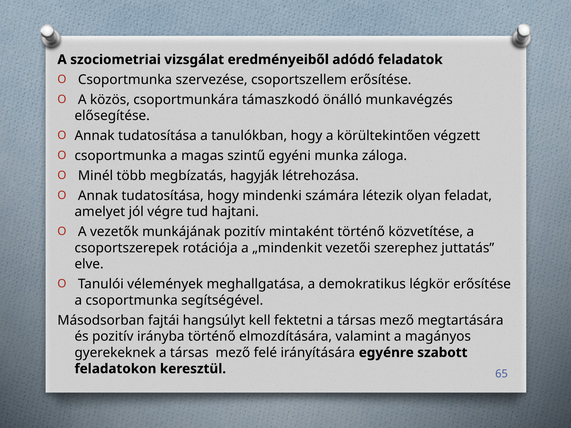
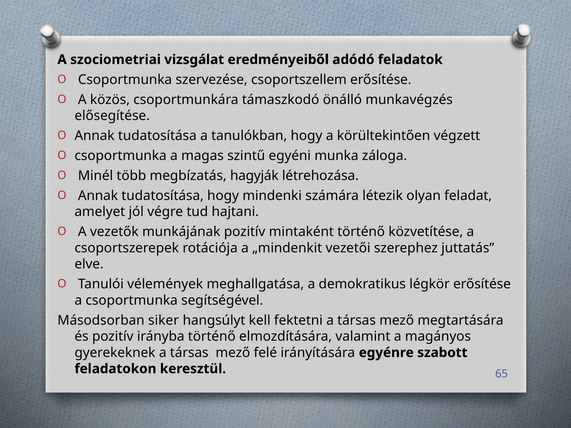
fajtái: fajtái -> siker (164, 320)
